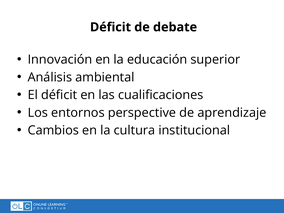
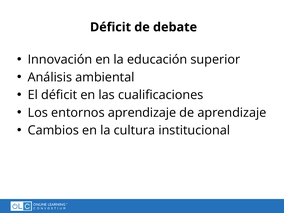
entornos perspective: perspective -> aprendizaje (142, 113)
